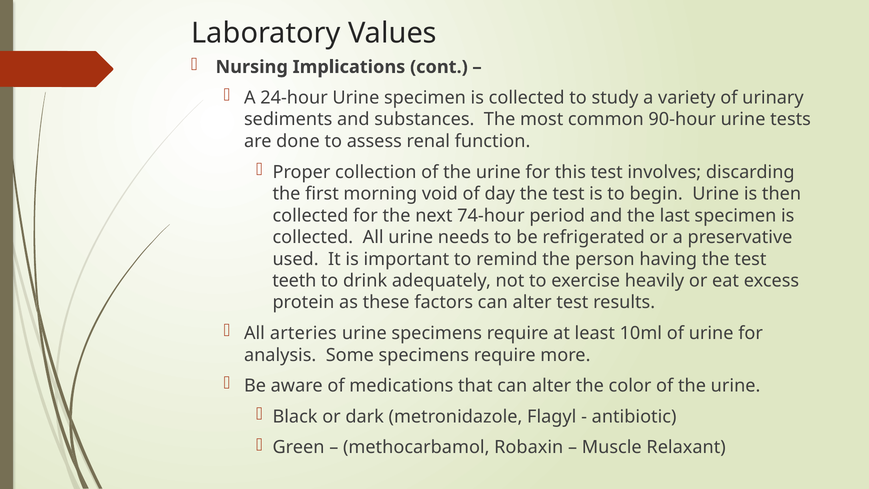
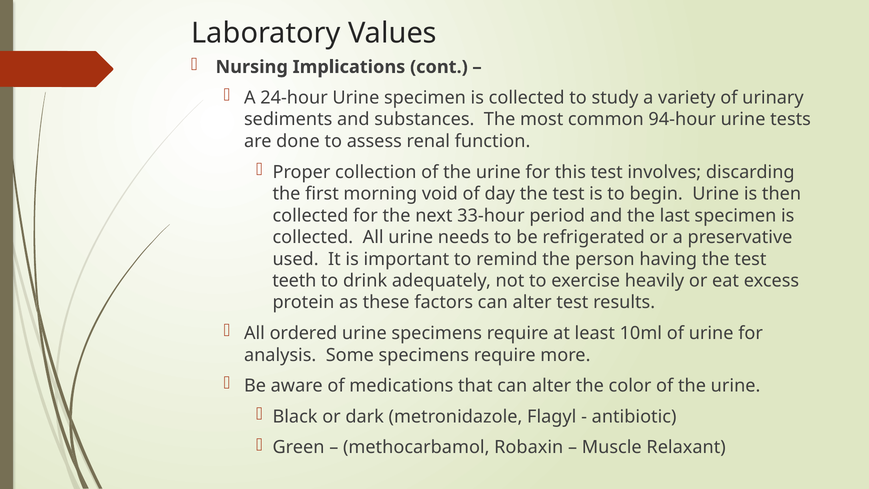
90-hour: 90-hour -> 94-hour (682, 119)
74-hour: 74-hour -> 33-hour (491, 215)
arteries: arteries -> ordered (304, 333)
